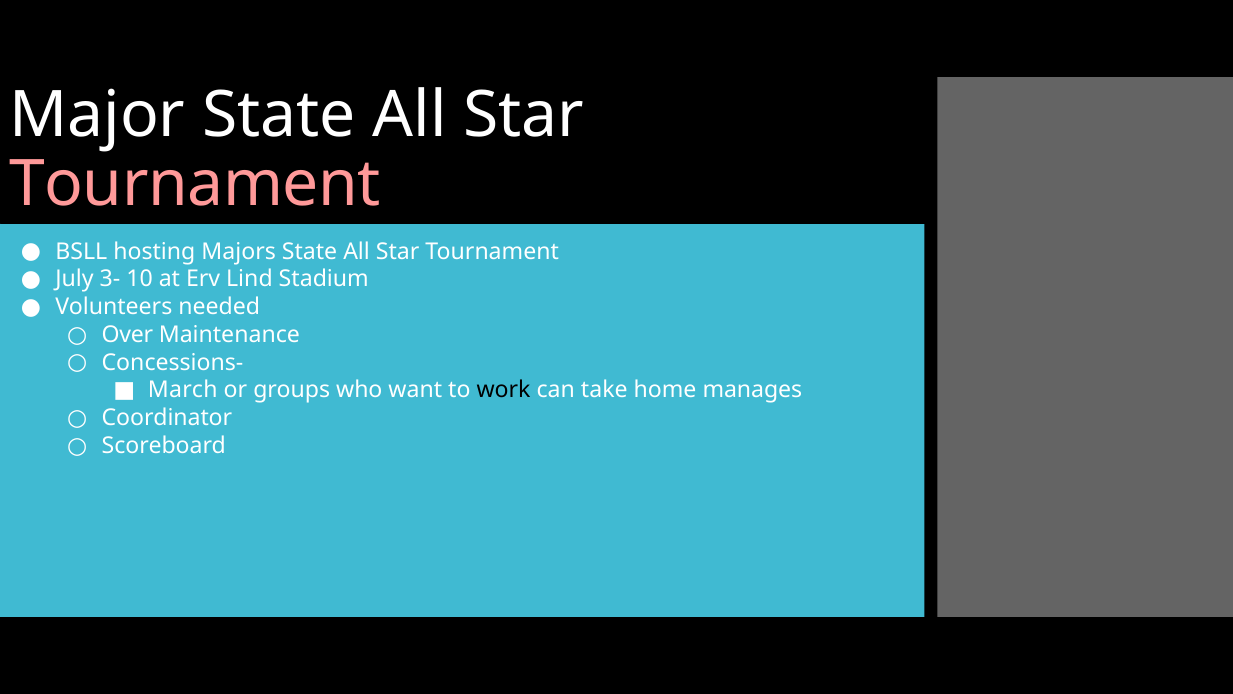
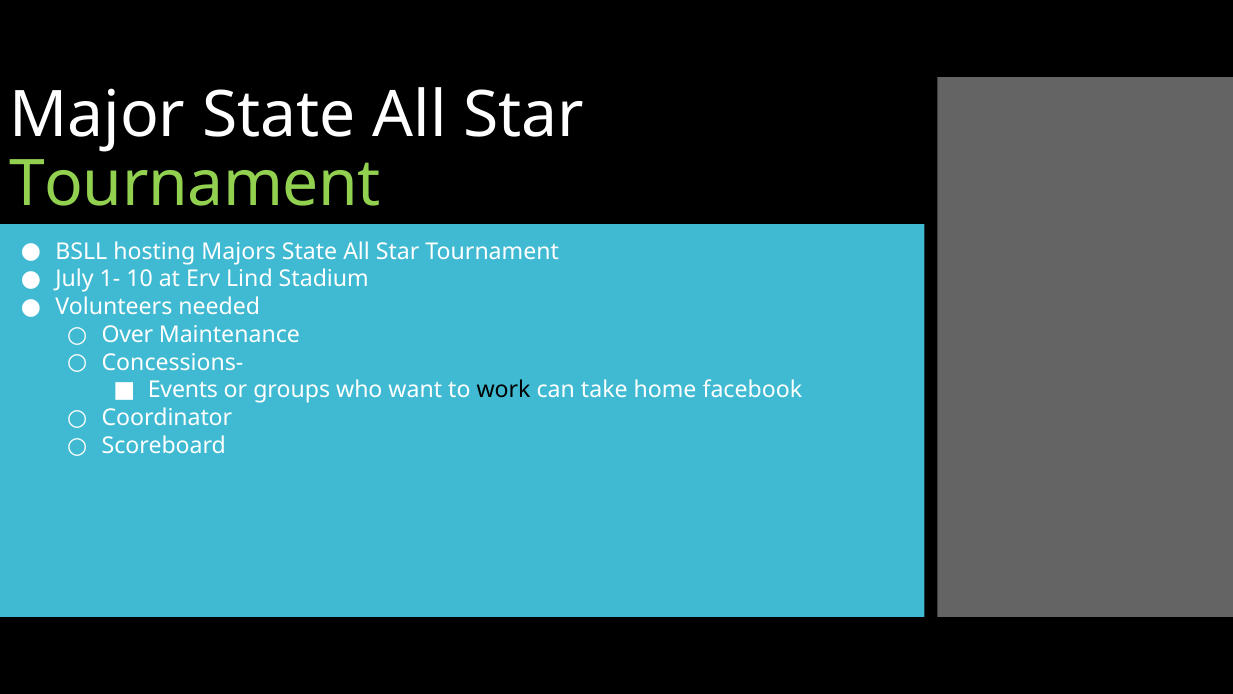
Tournament colour: pink -> light green (195, 185)
3-: 3- -> 1- (110, 279)
March: March -> Events (183, 390)
manages: manages -> facebook (752, 390)
